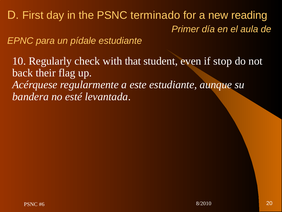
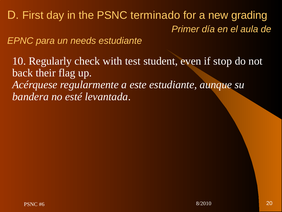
reading: reading -> grading (249, 15)
pídale: pídale -> needs (83, 41)
that: that -> test (133, 61)
